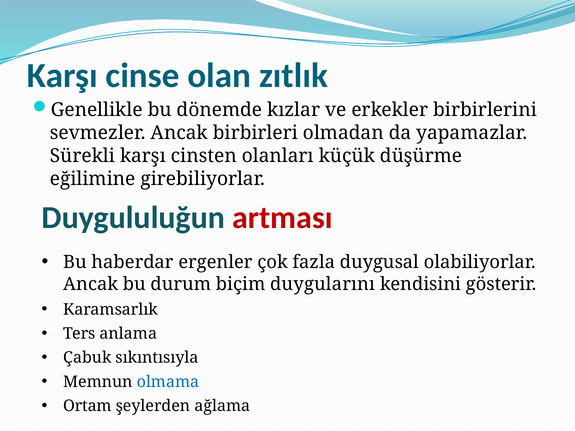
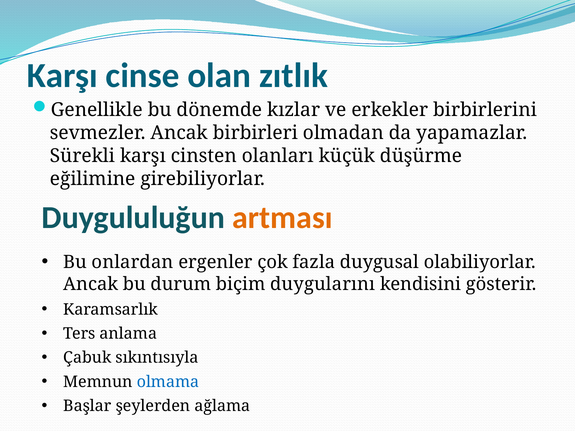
artması colour: red -> orange (282, 218)
haberdar: haberdar -> onlardan (133, 262)
Ortam: Ortam -> Başlar (87, 406)
